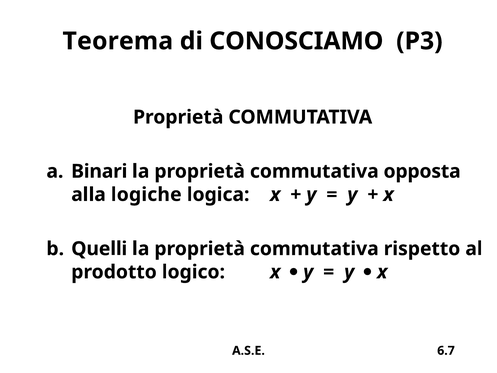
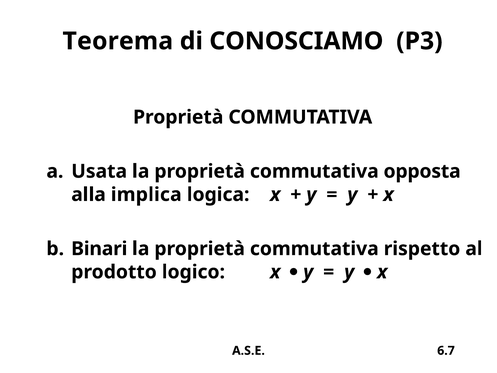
Binari: Binari -> Usata (99, 171)
logiche: logiche -> implica (146, 194)
Quelli: Quelli -> Binari (99, 249)
